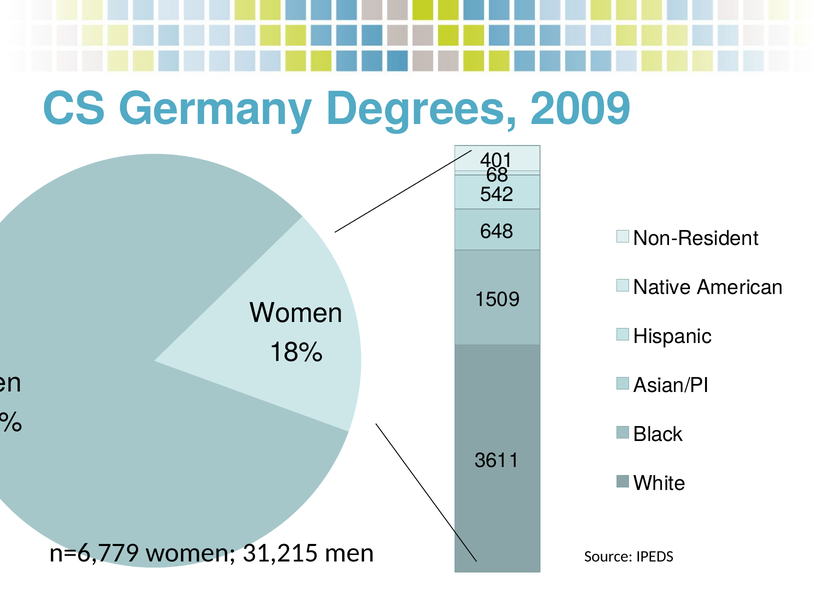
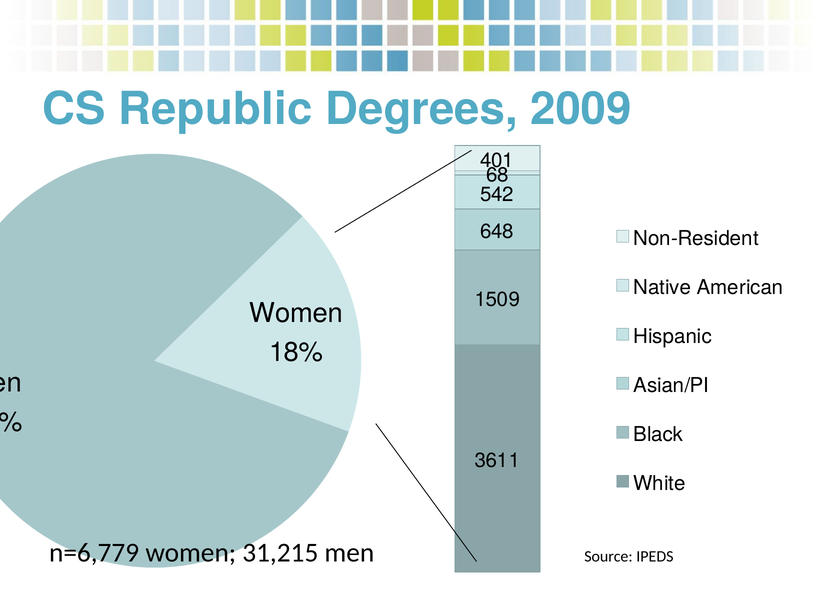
Germany: Germany -> Republic (215, 109)
